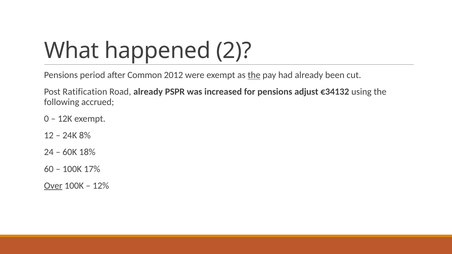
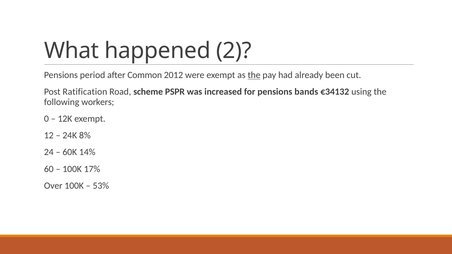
Road already: already -> scheme (148, 92)
adjust: adjust -> bands (306, 92)
accrued: accrued -> workers (98, 102)
18%: 18% -> 14% (87, 152)
Over underline: present -> none (53, 186)
12%: 12% -> 53% (101, 186)
